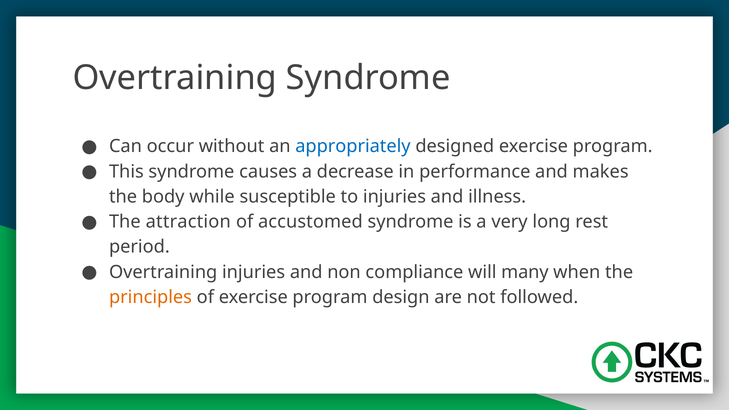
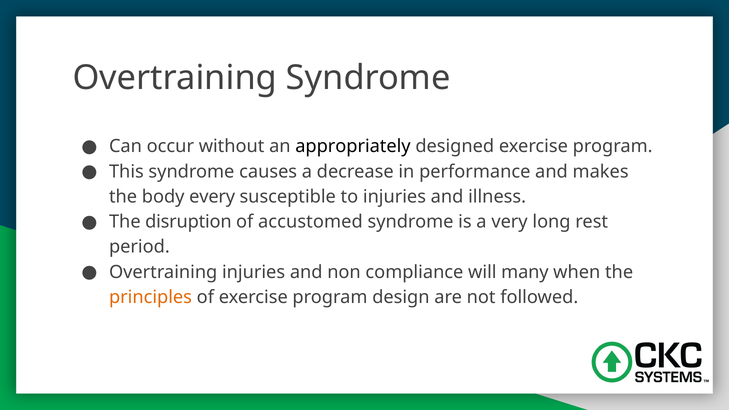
appropriately colour: blue -> black (353, 146)
while: while -> every (212, 197)
attraction: attraction -> disruption (188, 222)
